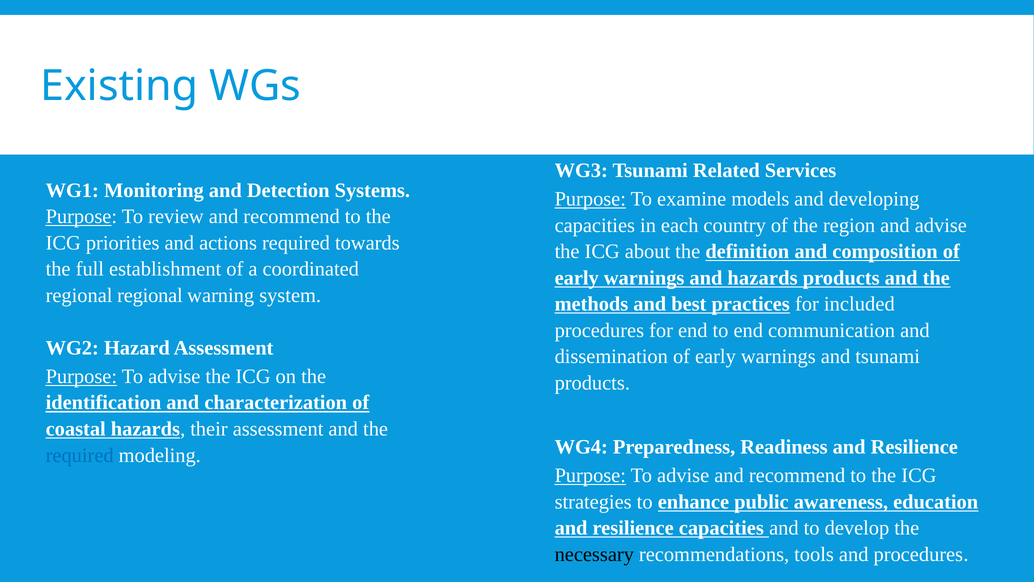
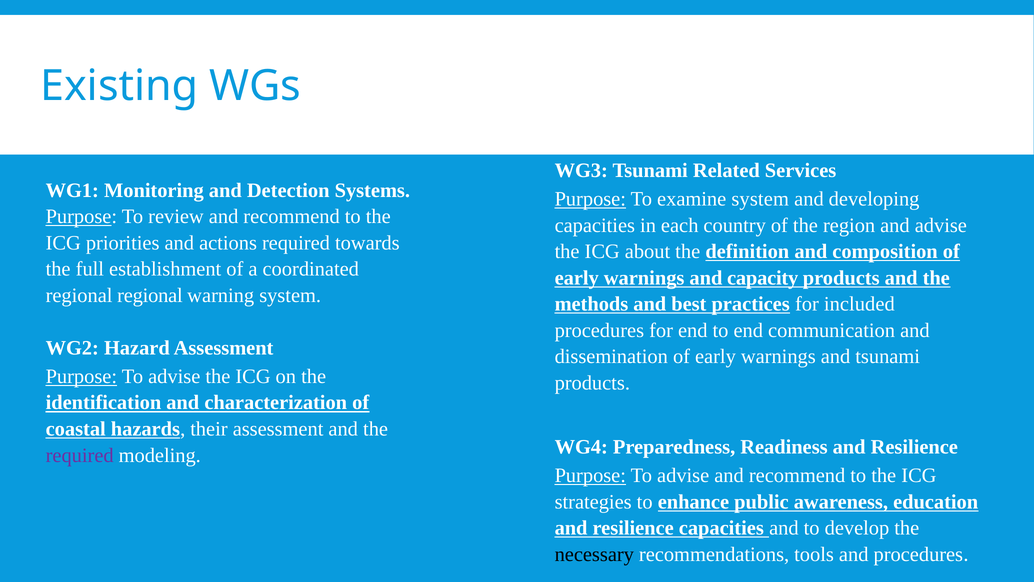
examine models: models -> system (760, 199)
and hazards: hazards -> capacity (763, 278)
required colour: blue -> purple (80, 455)
